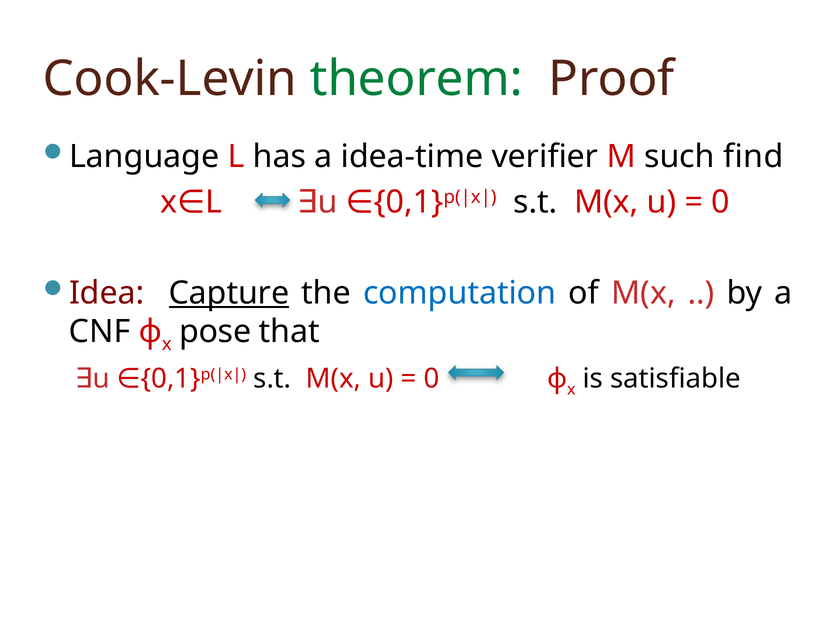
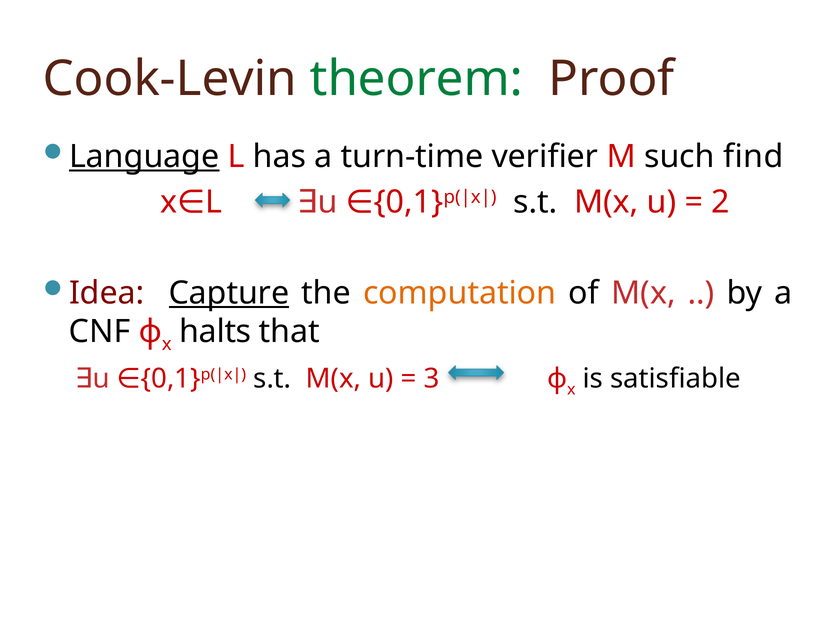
Language underline: none -> present (144, 157)
idea-time: idea-time -> turn-time (412, 157)
0: 0 -> 2 (721, 202)
computation colour: blue -> orange (460, 293)
pose: pose -> halts (215, 332)
0: 0 -> 3 (431, 379)
